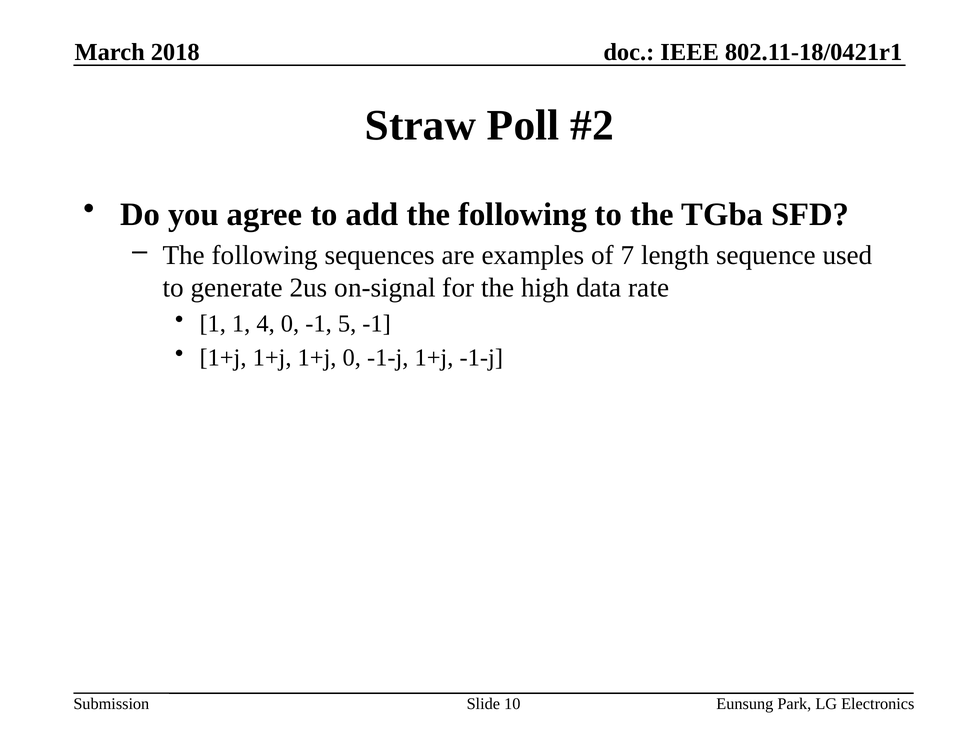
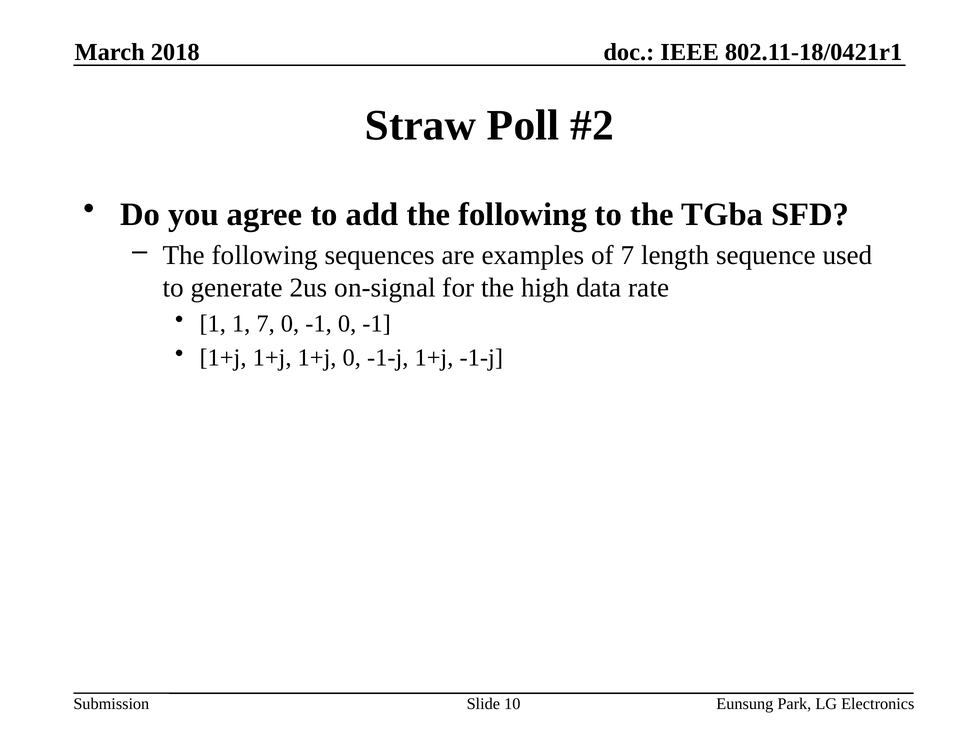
1 4: 4 -> 7 (266, 324)
-1 5: 5 -> 0 (347, 324)
